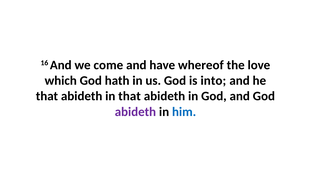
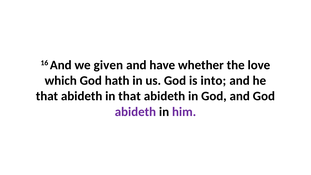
come: come -> given (108, 65)
whereof: whereof -> whether (201, 65)
him colour: blue -> purple (184, 112)
